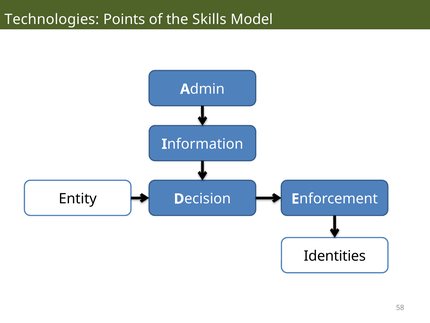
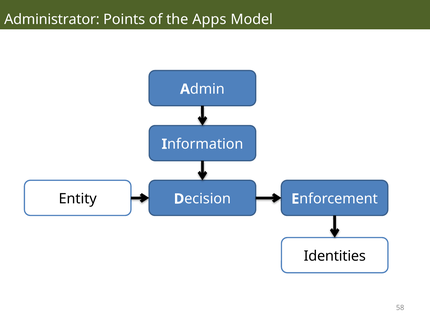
Technologies: Technologies -> Administrator (52, 19)
Skills: Skills -> Apps (209, 19)
